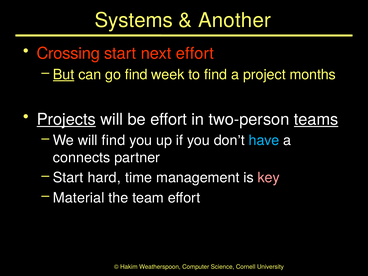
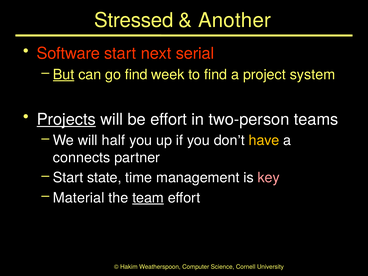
Systems: Systems -> Stressed (134, 20)
Crossing: Crossing -> Software (68, 54)
next effort: effort -> serial (195, 54)
months: months -> system (313, 75)
teams underline: present -> none (316, 119)
will find: find -> half (113, 141)
have colour: light blue -> yellow (264, 141)
hard: hard -> state (104, 178)
team underline: none -> present (148, 198)
